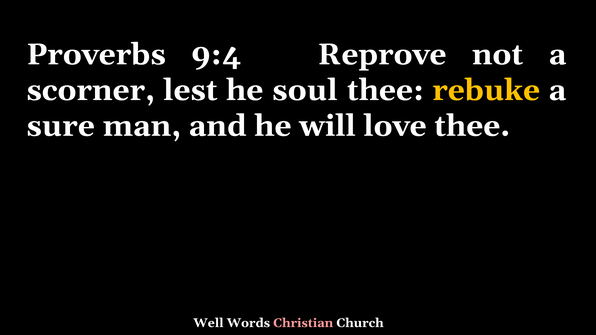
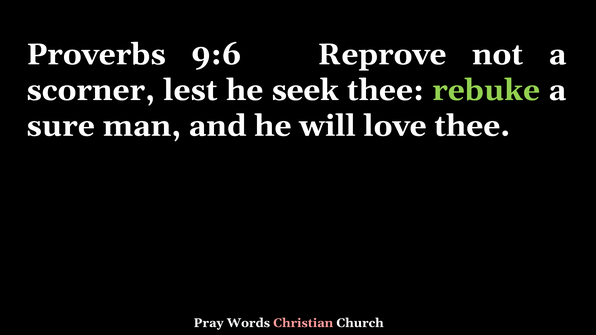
9:4: 9:4 -> 9:6 (216, 55)
soul: soul -> seek (305, 90)
rebuke colour: yellow -> light green (486, 90)
Well: Well -> Pray (209, 323)
